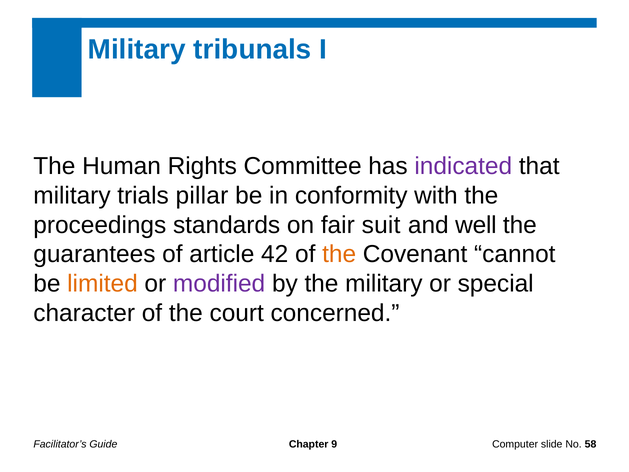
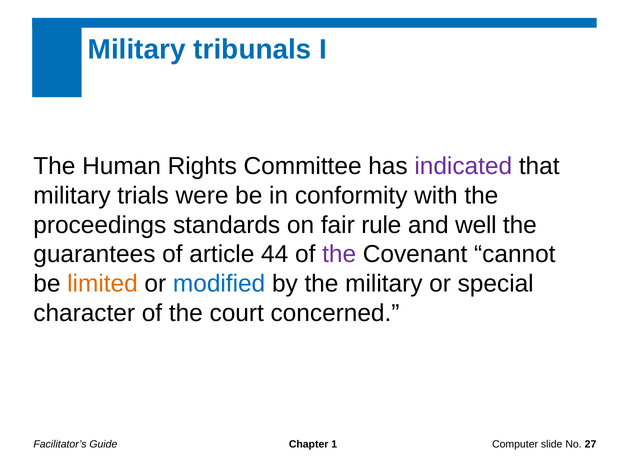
pillar: pillar -> were (202, 196)
suit: suit -> rule (381, 225)
42: 42 -> 44 (275, 254)
the colour: orange -> purple (339, 254)
modified colour: purple -> blue (219, 284)
9: 9 -> 1 (334, 444)
58: 58 -> 27 (591, 444)
